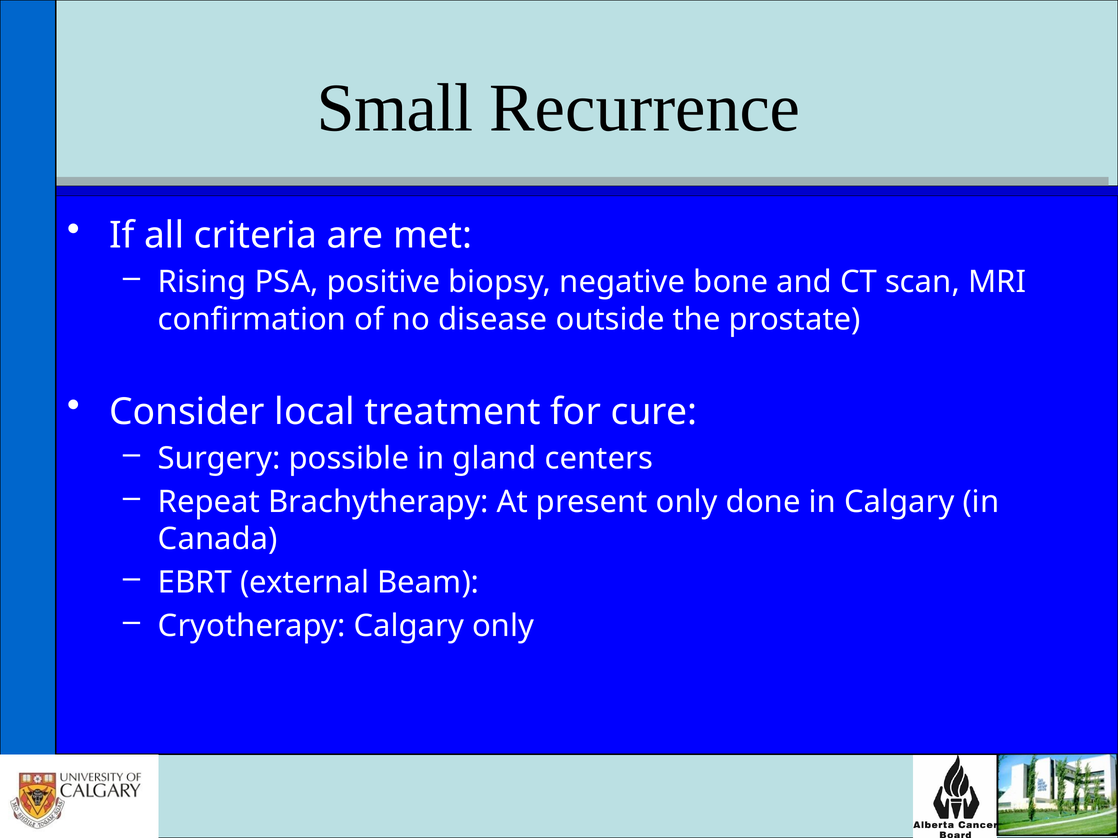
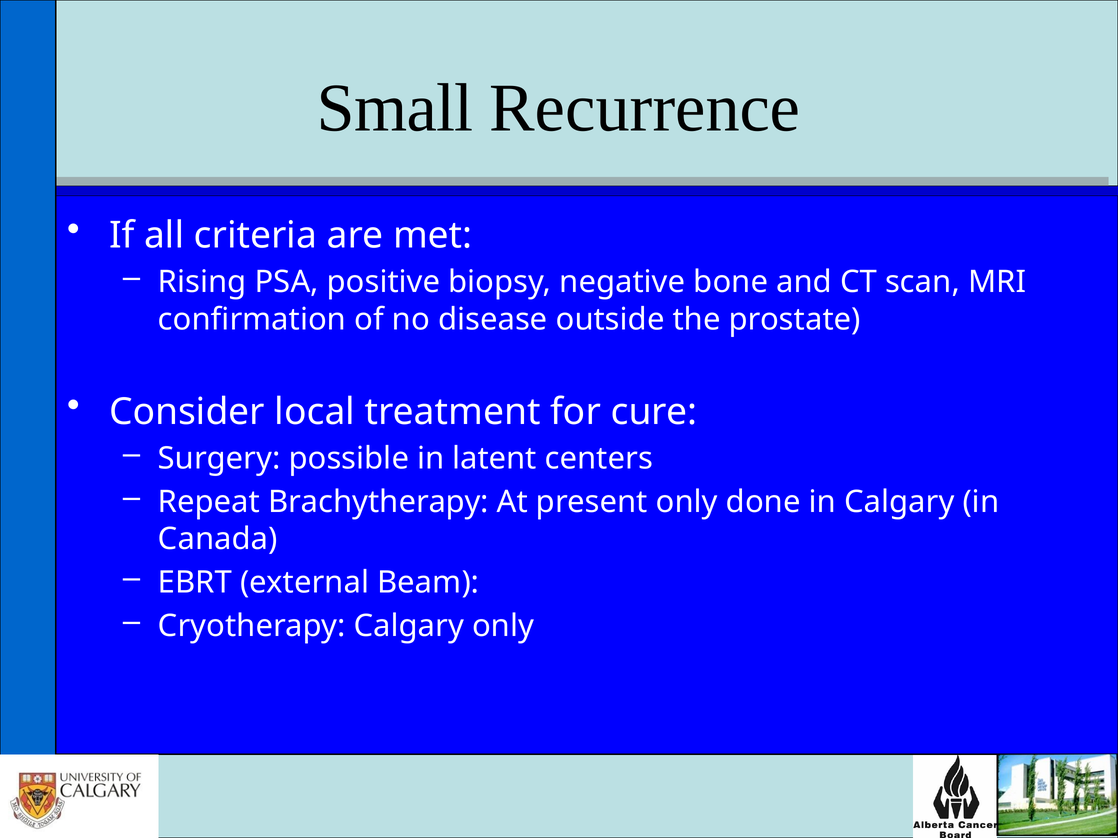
gland: gland -> latent (495, 459)
